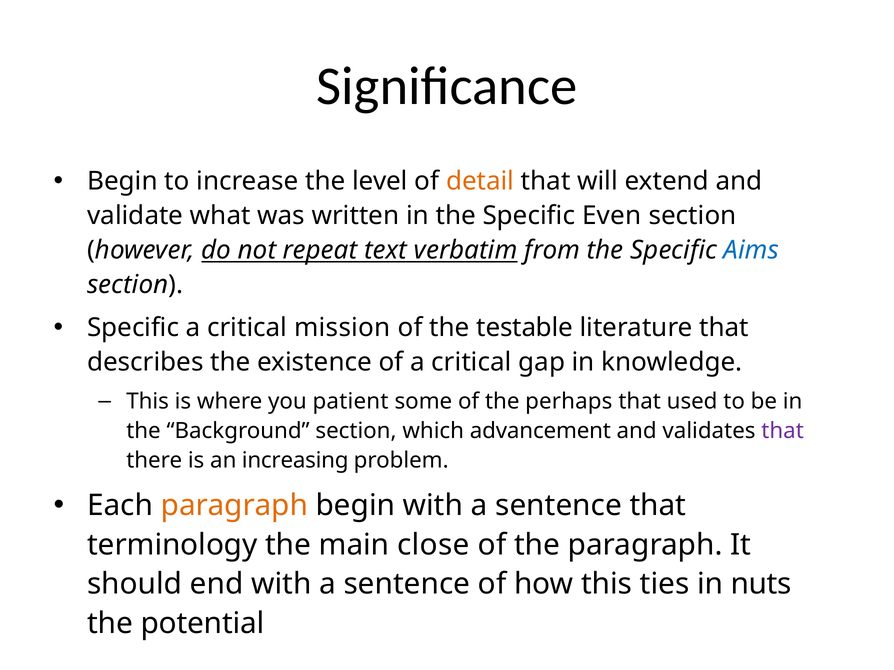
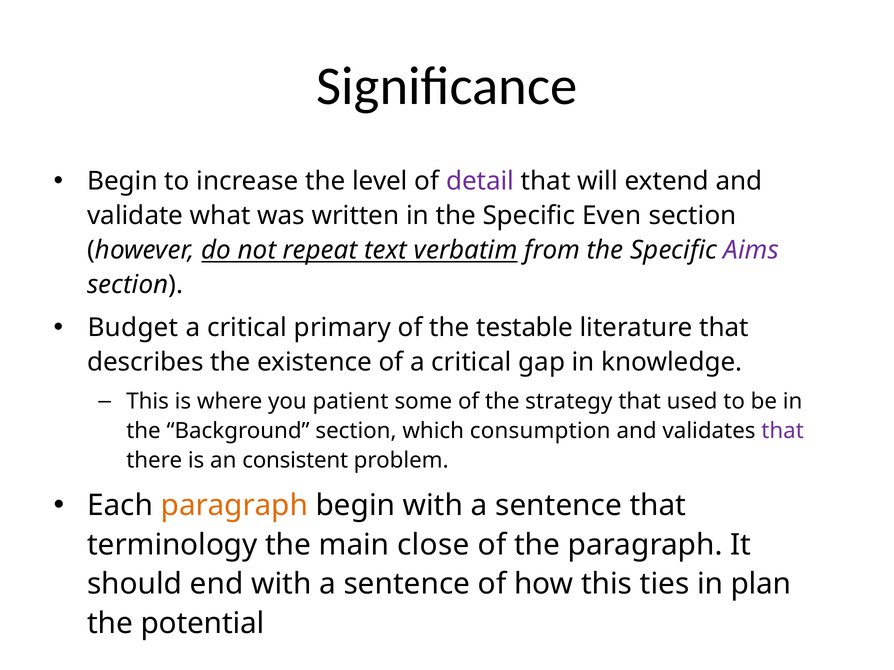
detail colour: orange -> purple (480, 181)
Aims colour: blue -> purple (751, 250)
Specific: Specific -> Budget (133, 328)
mission: mission -> primary (342, 328)
perhaps: perhaps -> strategy (569, 402)
advancement: advancement -> consumption (540, 431)
increasing: increasing -> consistent (295, 461)
nuts: nuts -> plan (761, 584)
